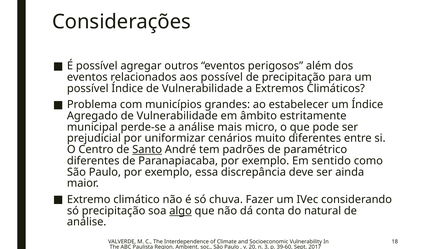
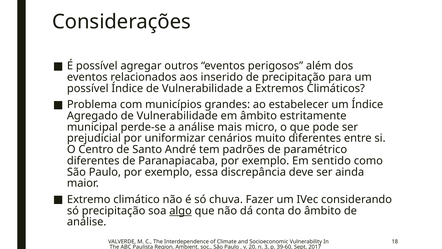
aos possível: possível -> inserido (222, 77)
Santo underline: present -> none (147, 149)
do natural: natural -> âmbito (323, 210)
